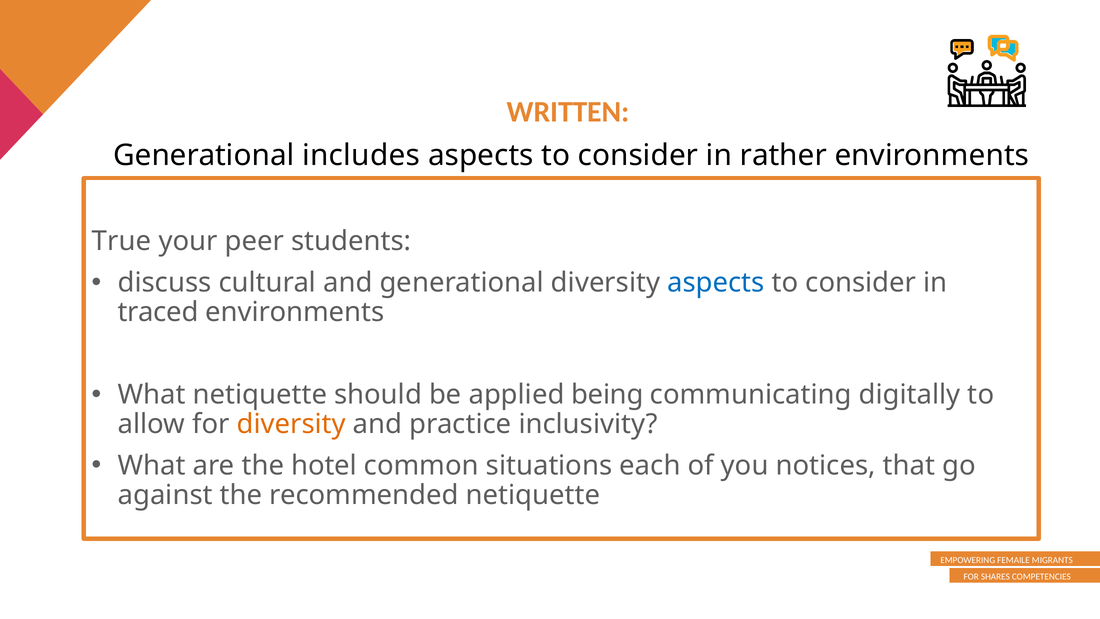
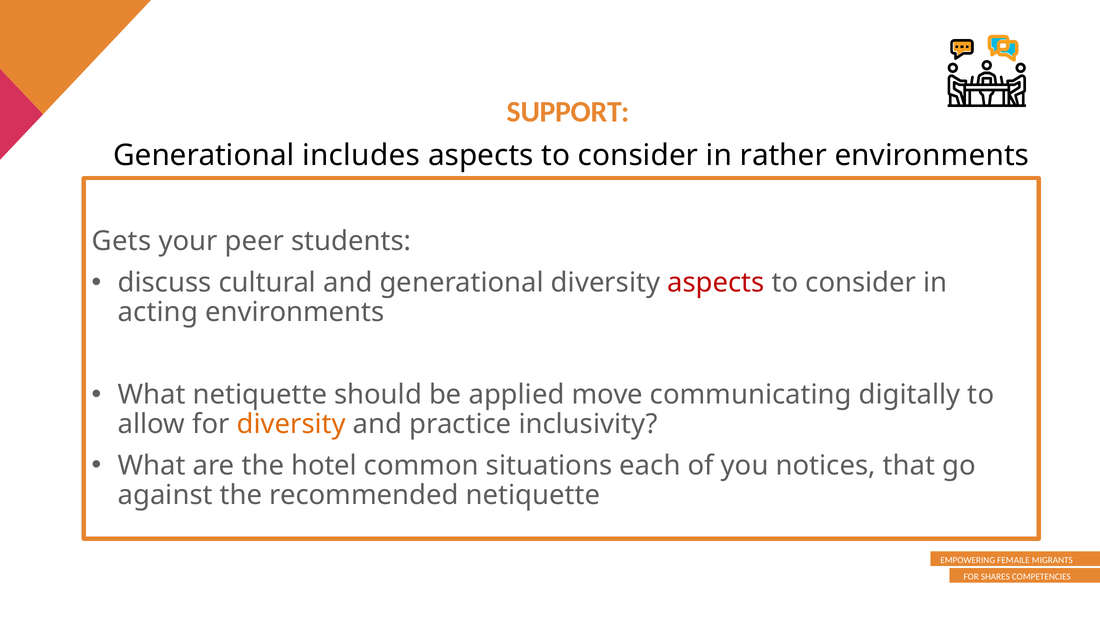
WRITTEN: WRITTEN -> SUPPORT (568, 112)
True: True -> Gets (122, 241)
aspects colour: blue -> red (716, 282)
traced: traced -> acting (158, 312)
being: being -> move (607, 394)
